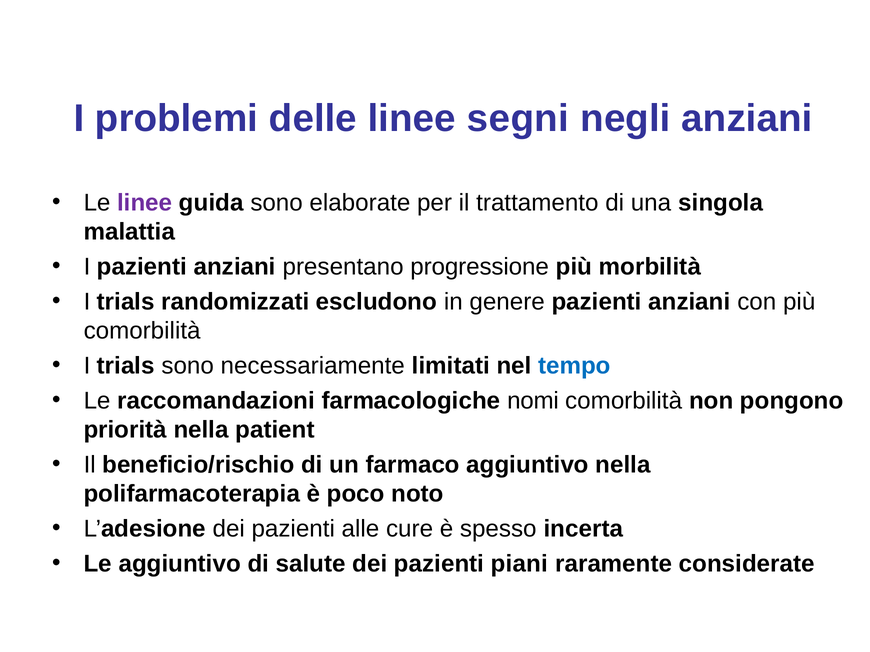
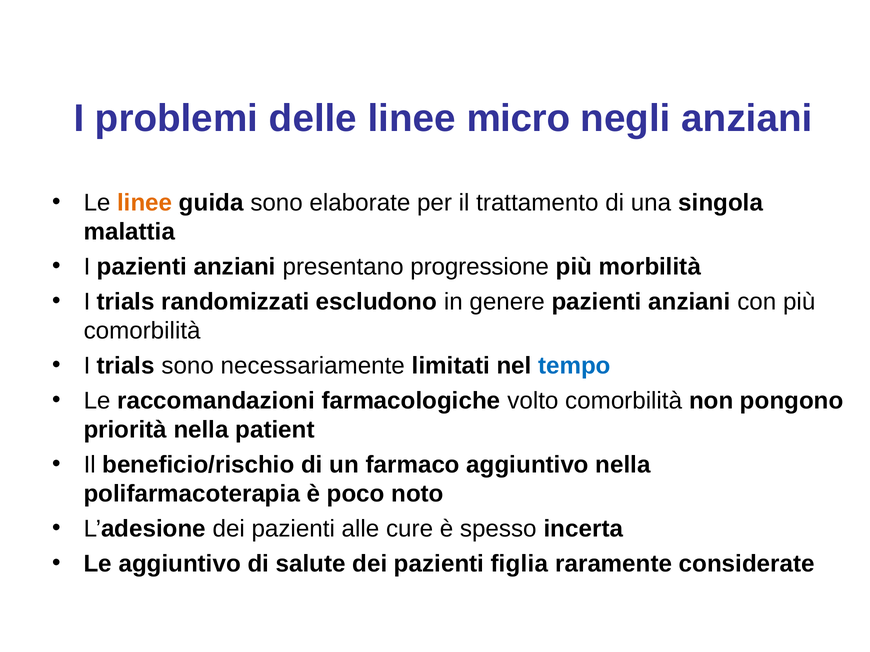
segni: segni -> micro (518, 119)
linee colour: purple -> orange (145, 203)
nomi: nomi -> volto (533, 401)
piani: piani -> figlia (519, 564)
